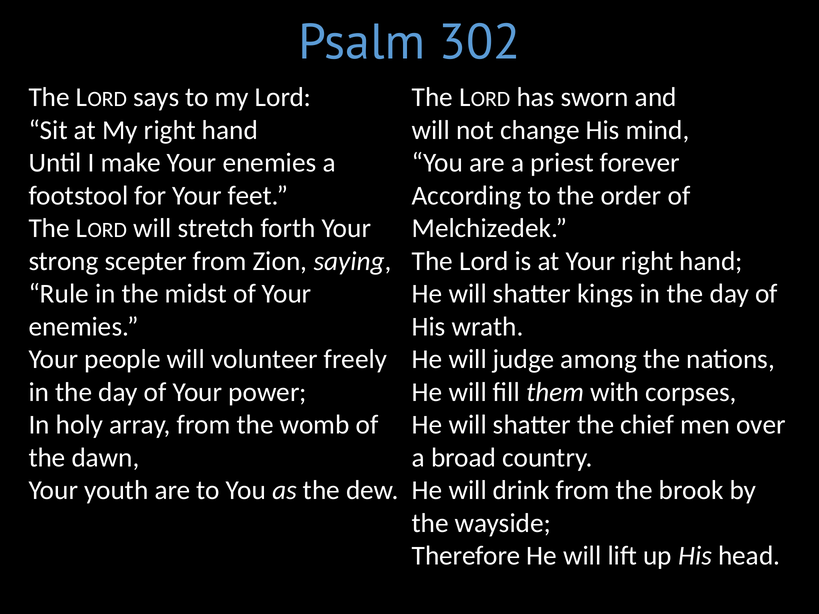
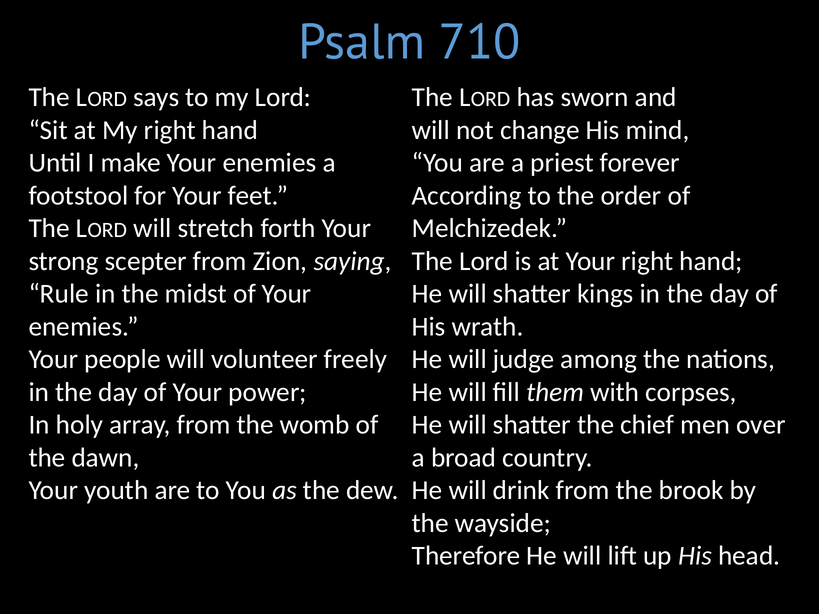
302: 302 -> 710 (480, 42)
